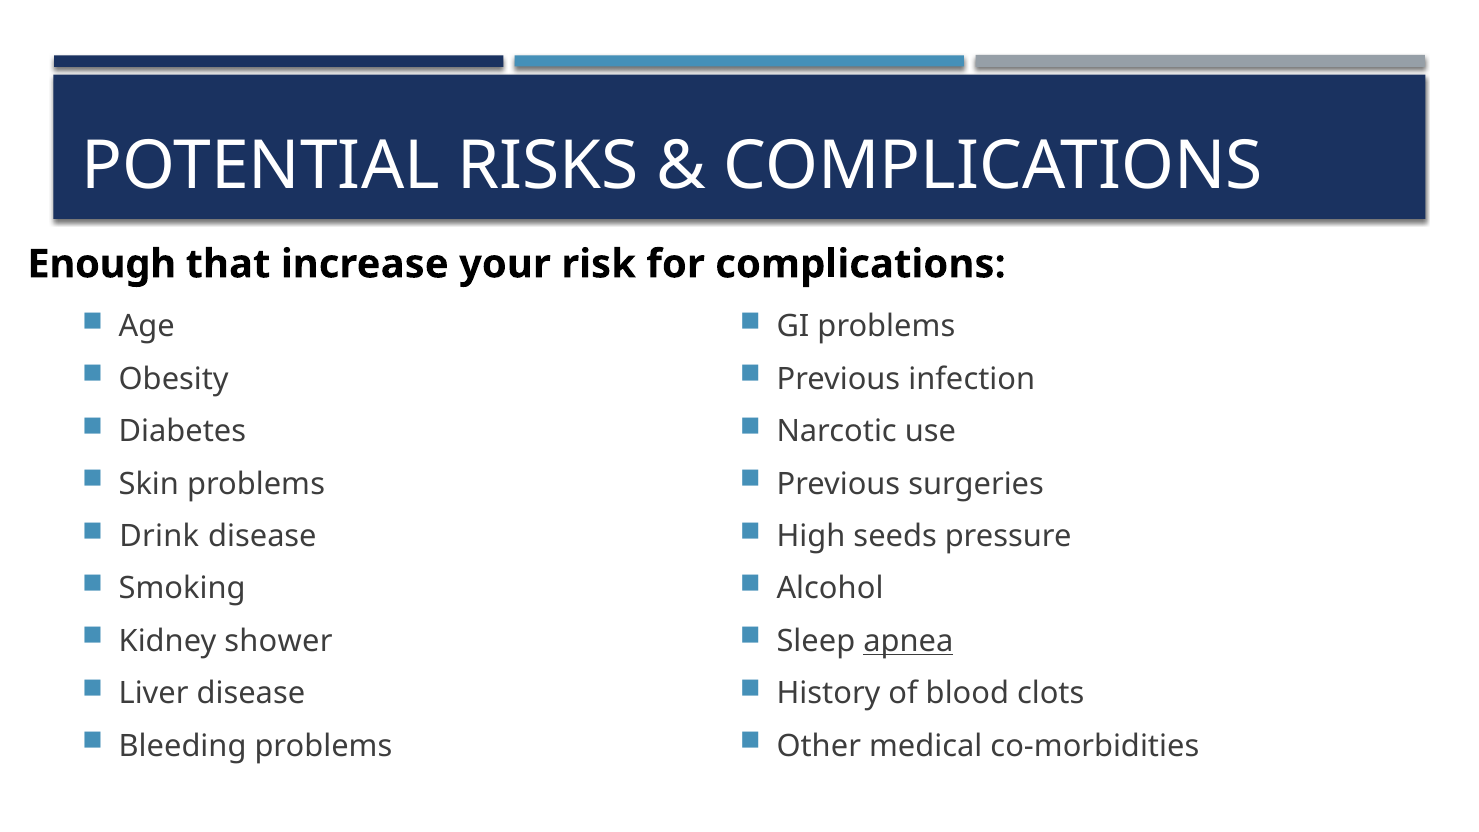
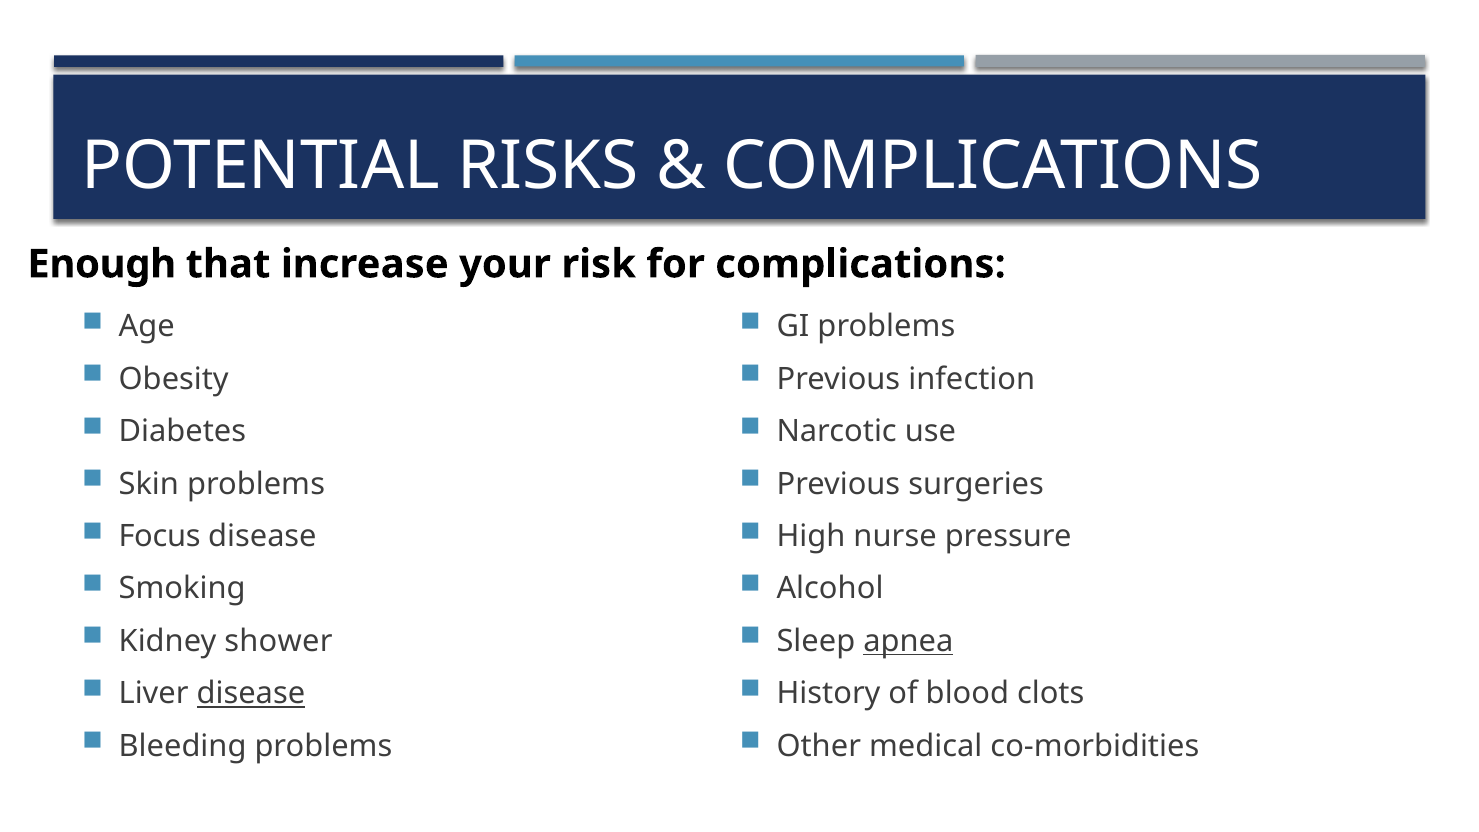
Drink: Drink -> Focus (160, 536)
seeds: seeds -> nurse (895, 536)
disease underline: none -> present (251, 694)
